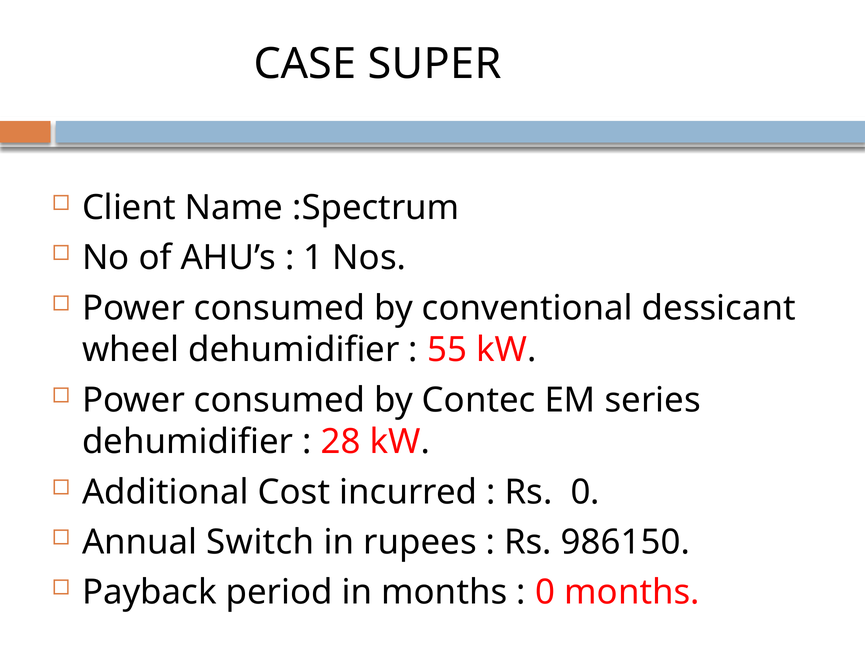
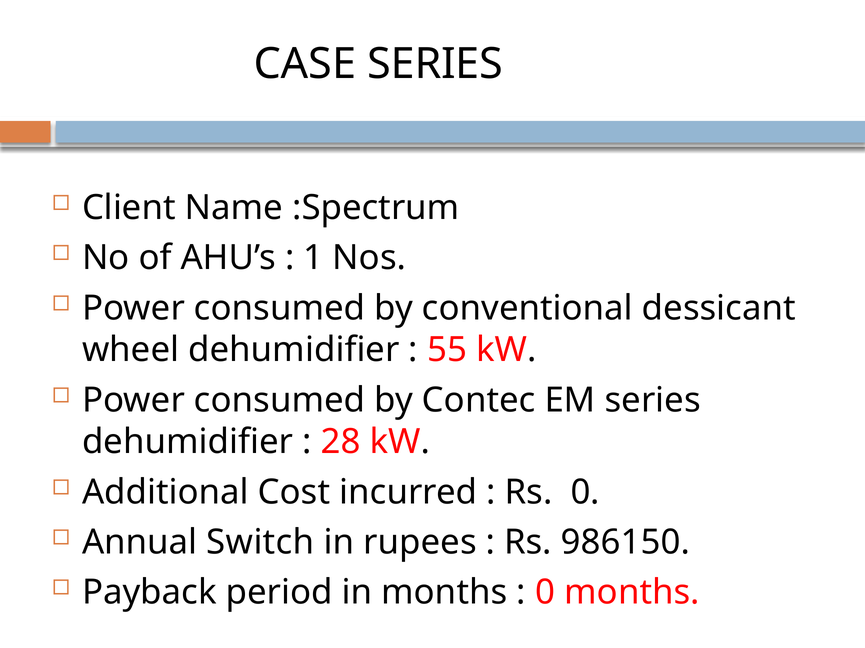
CASE SUPER: SUPER -> SERIES (435, 64)
